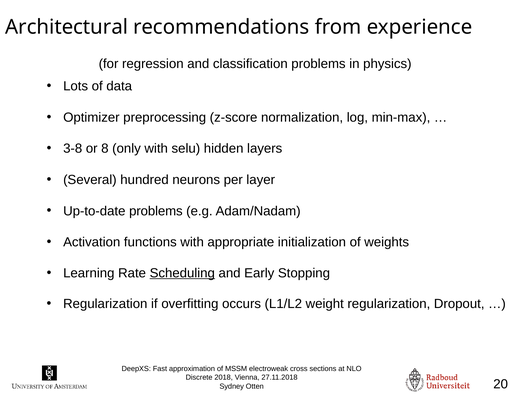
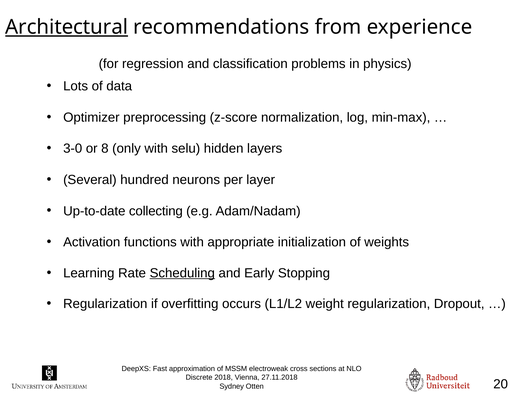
Architectural underline: none -> present (67, 27)
3-8: 3-8 -> 3-0 (73, 149)
Up-to-date problems: problems -> collecting (156, 211)
